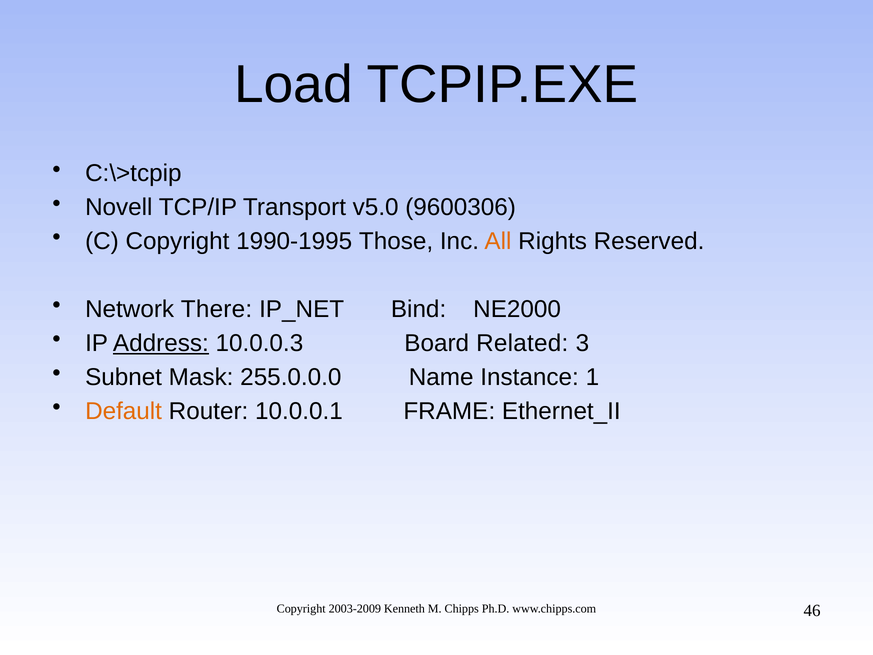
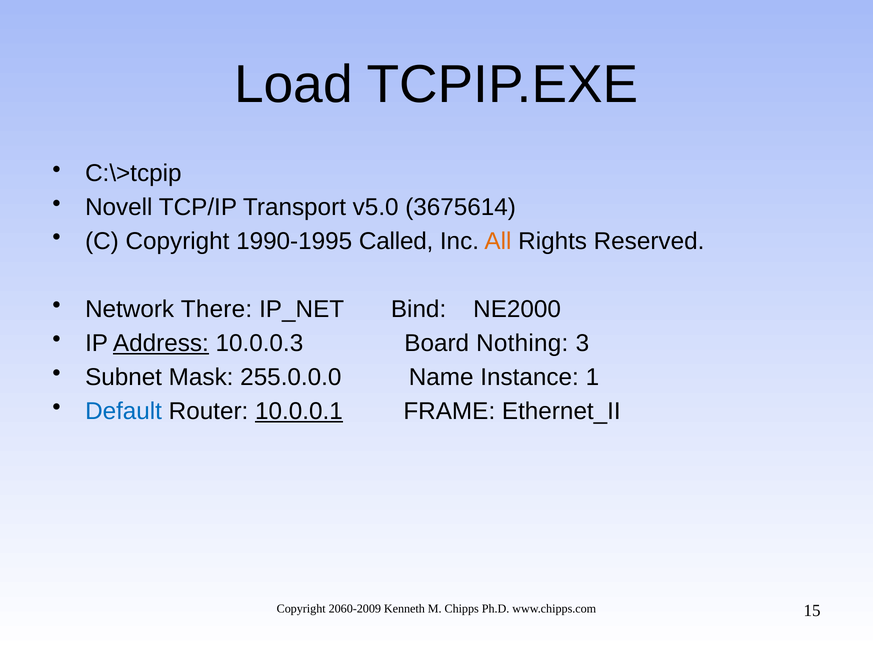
9600306: 9600306 -> 3675614 (461, 207)
Those: Those -> Called (396, 241)
Related: Related -> Nothing (522, 343)
Default colour: orange -> blue (124, 411)
10.0.0.1 underline: none -> present (299, 411)
2003-2009: 2003-2009 -> 2060-2009 (355, 609)
46: 46 -> 15 (812, 610)
